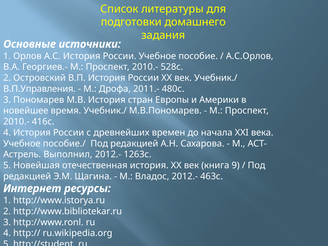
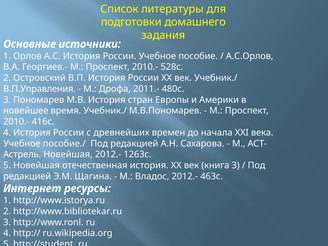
Выполнил: Выполнил -> Новейшая (68, 154)
книга 9: 9 -> 3 (236, 165)
